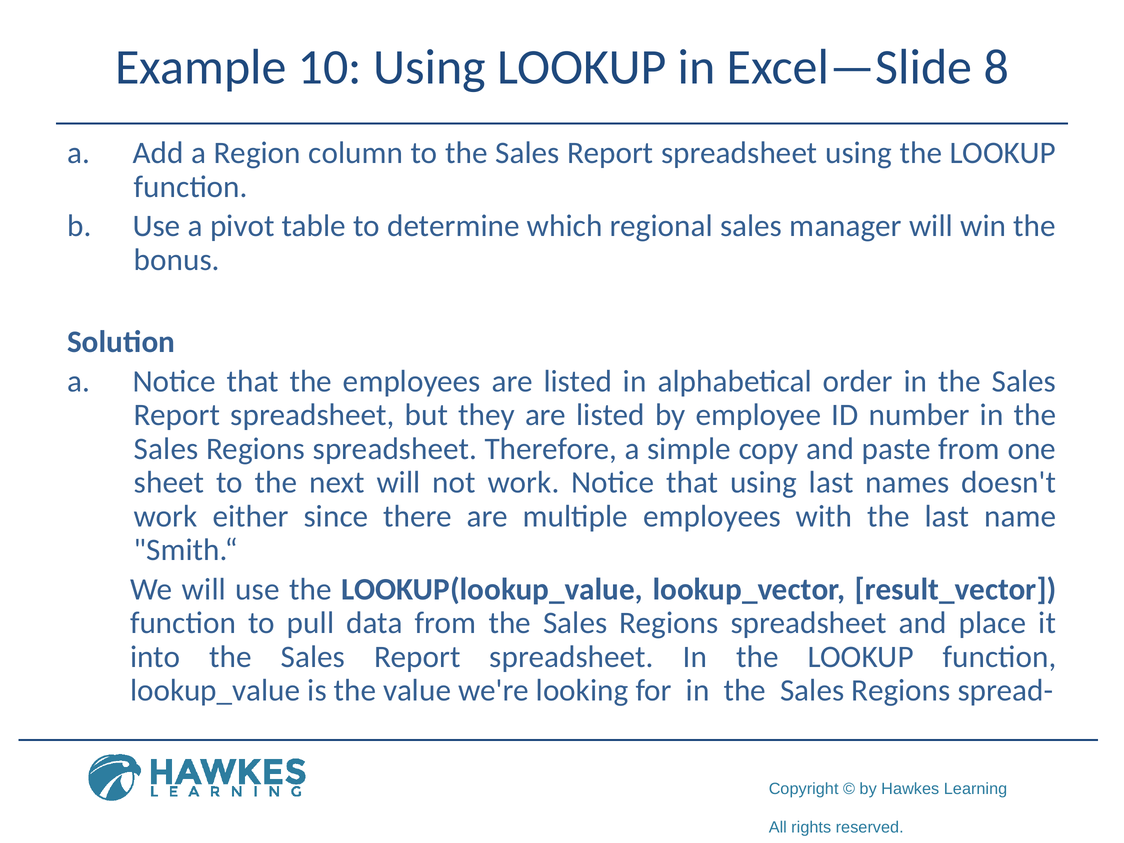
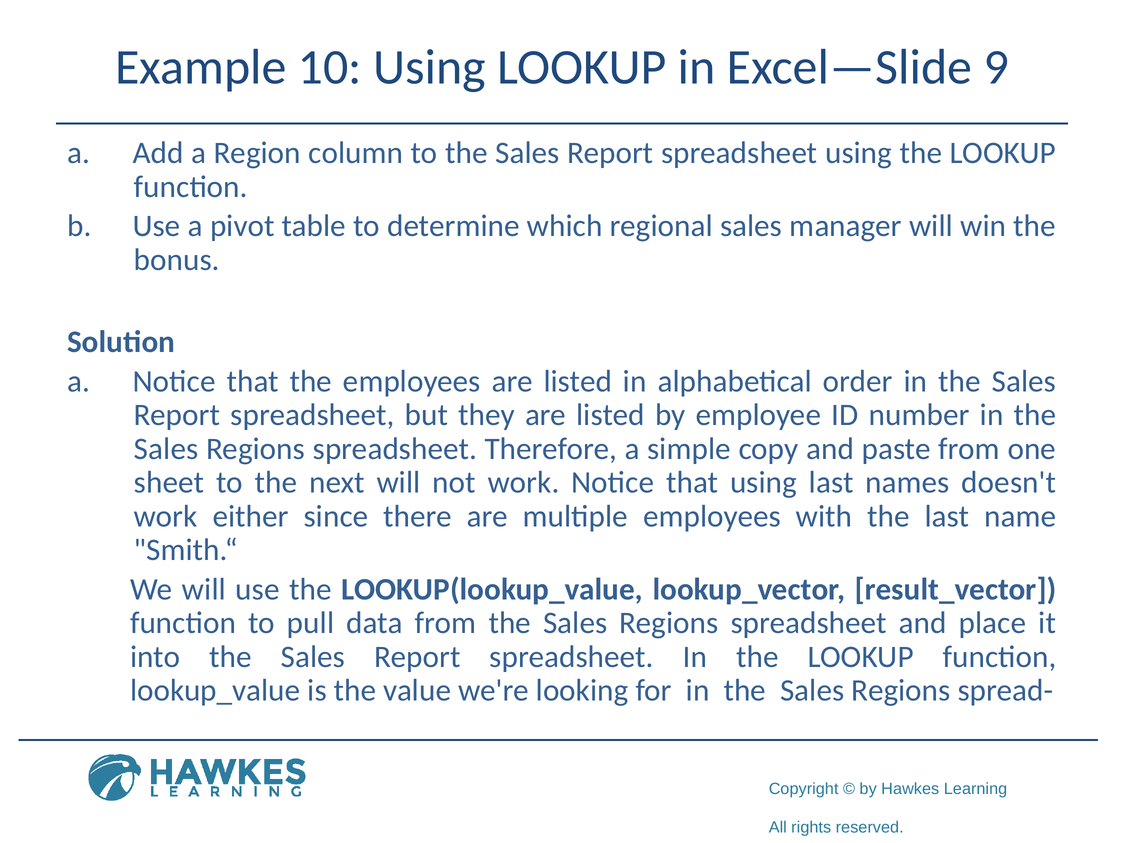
8: 8 -> 9 (996, 67)
